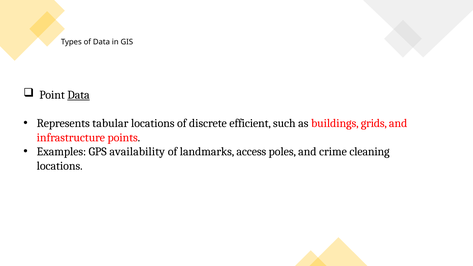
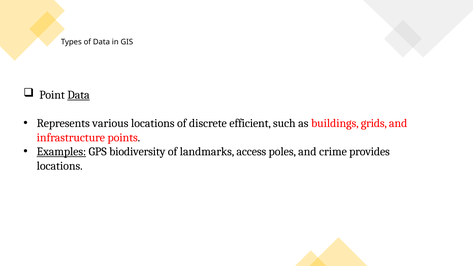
tabular: tabular -> various (110, 123)
Examples underline: none -> present (61, 152)
availability: availability -> biodiversity (137, 152)
cleaning: cleaning -> provides (369, 152)
